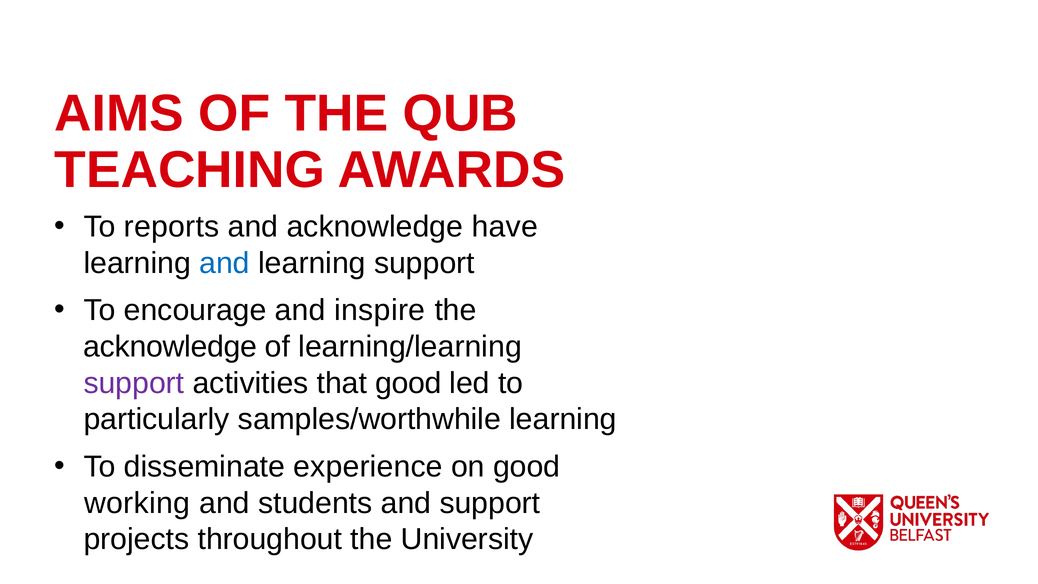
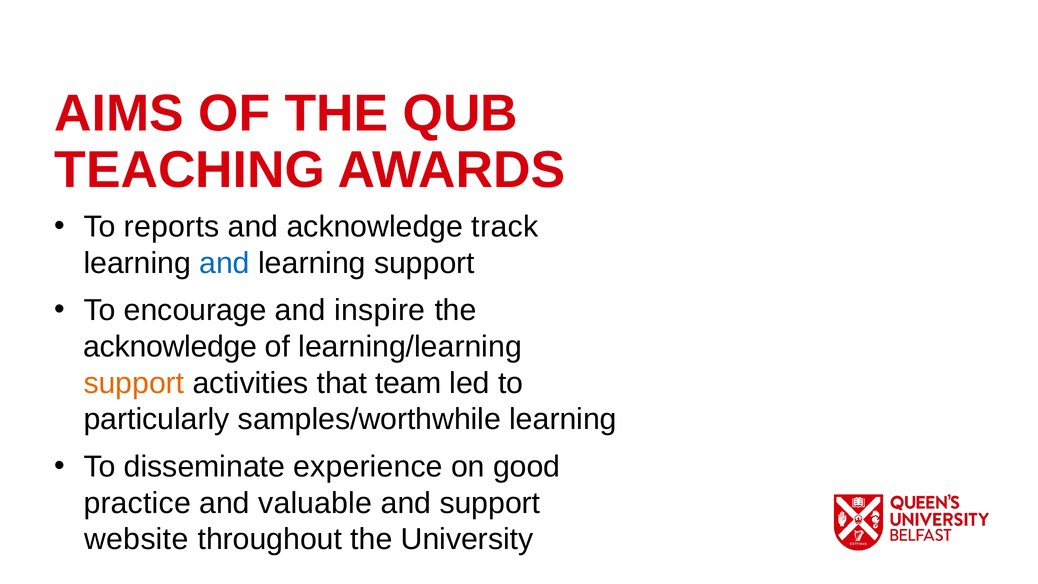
have: have -> track (505, 227)
support colour: purple -> orange (134, 383)
that good: good -> team (408, 383)
working: working -> practice (137, 503)
students: students -> valuable (315, 503)
projects: projects -> website (136, 539)
